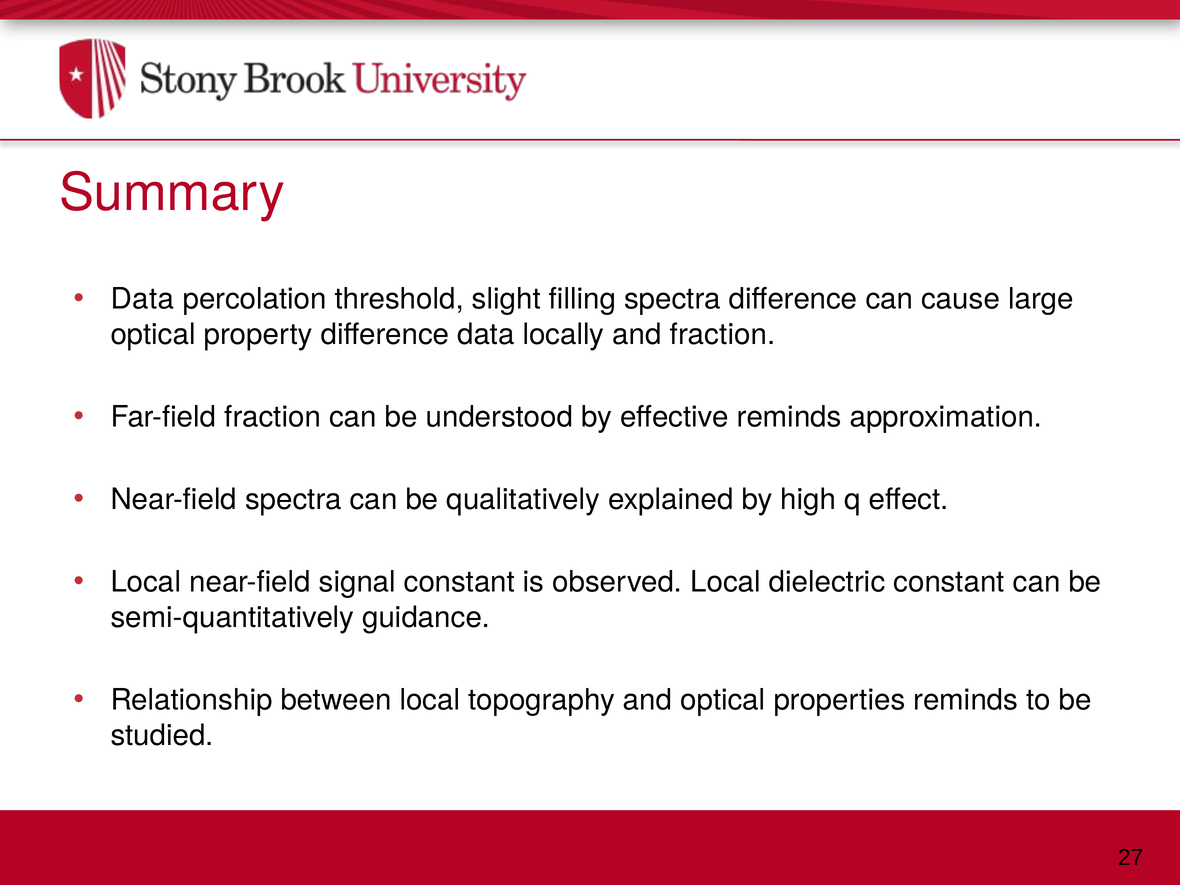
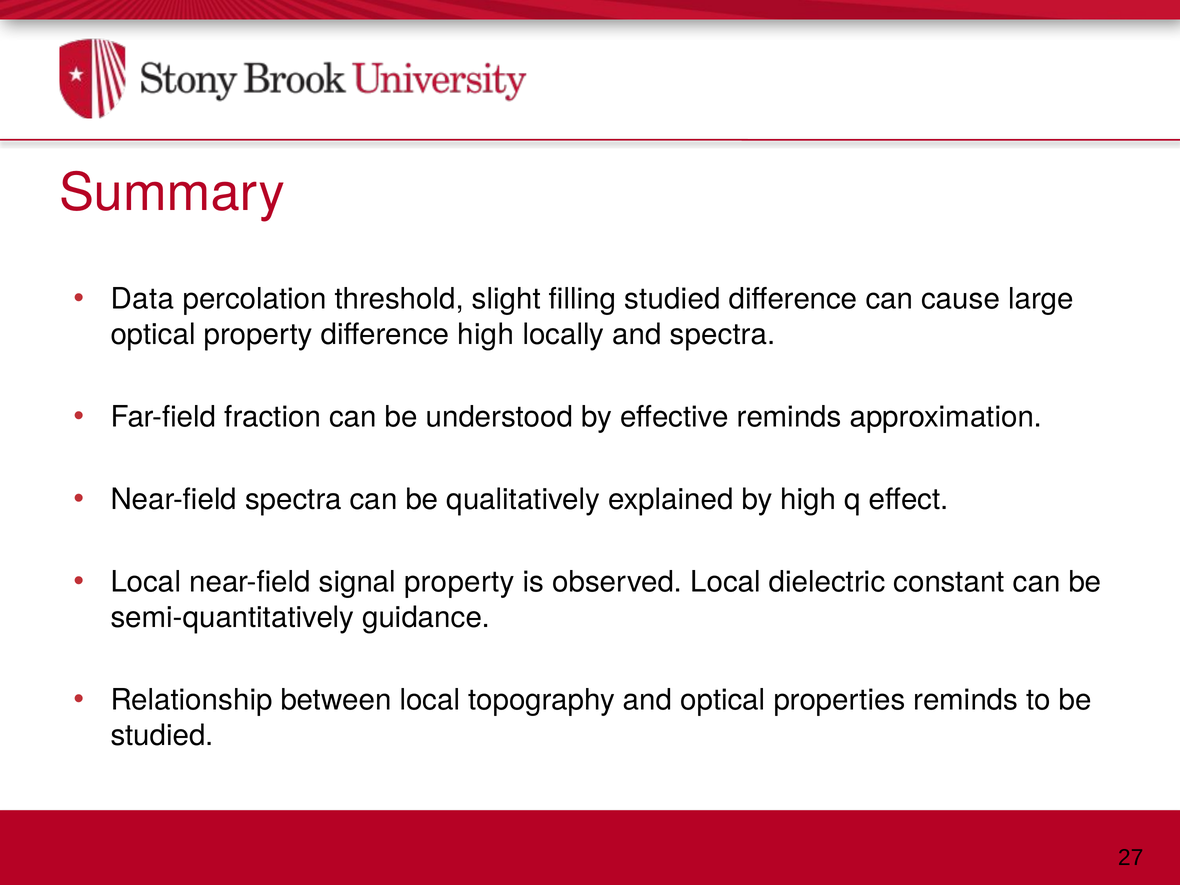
filling spectra: spectra -> studied (672, 299)
difference data: data -> high (486, 334)
and fraction: fraction -> spectra (723, 334)
signal constant: constant -> property (459, 582)
